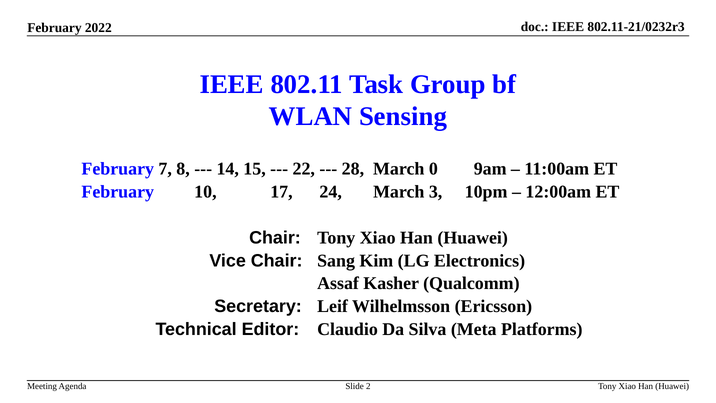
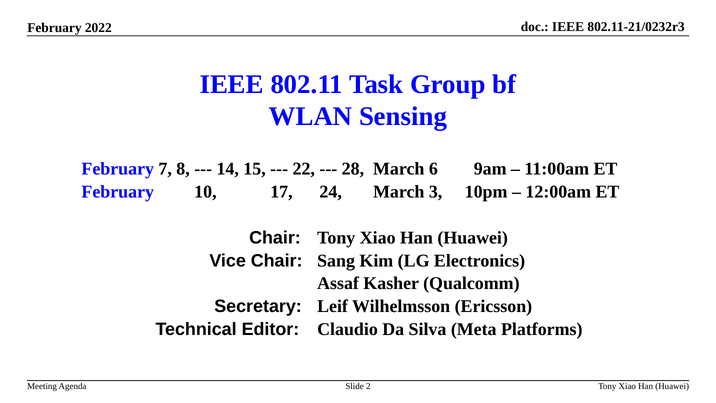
0: 0 -> 6 (433, 169)
